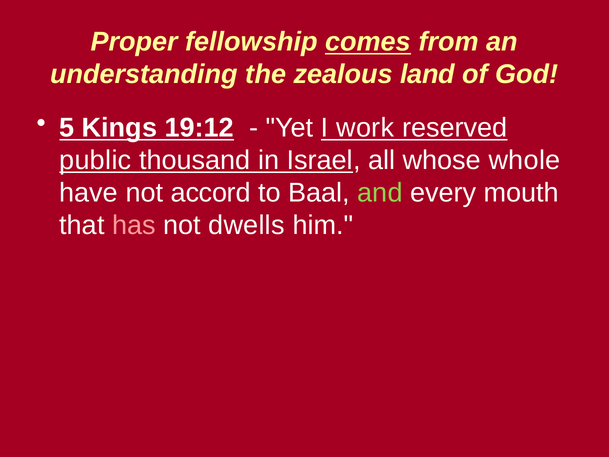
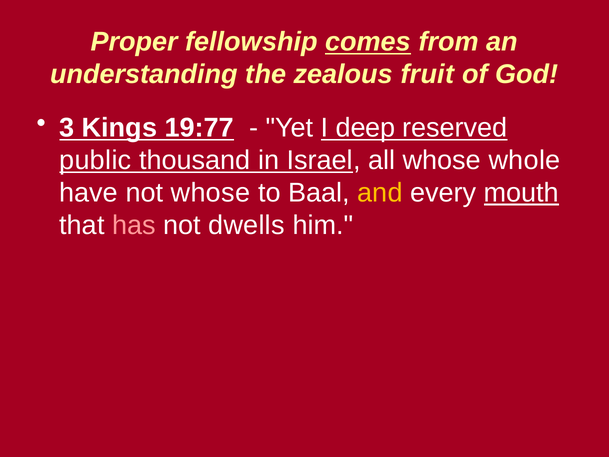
land: land -> fruit (427, 74)
5: 5 -> 3 (67, 128)
19:12: 19:12 -> 19:77 (199, 128)
work: work -> deep (365, 128)
not accord: accord -> whose (210, 193)
and colour: light green -> yellow (380, 193)
mouth underline: none -> present (521, 193)
